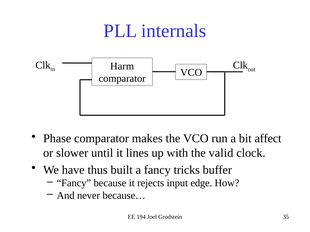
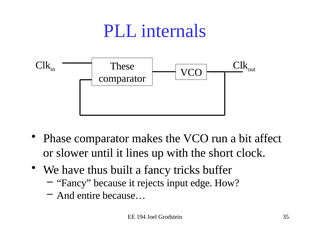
Harm: Harm -> These (122, 66)
valid: valid -> short (221, 153)
never: never -> entire (89, 196)
